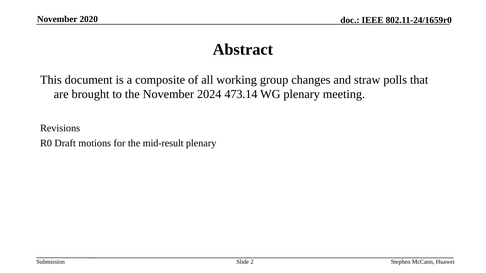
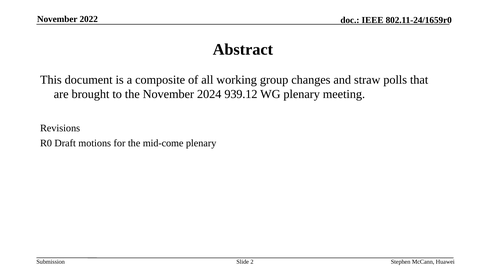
2020: 2020 -> 2022 (89, 19)
473.14: 473.14 -> 939.12 (241, 94)
mid-result: mid-result -> mid-come (163, 143)
